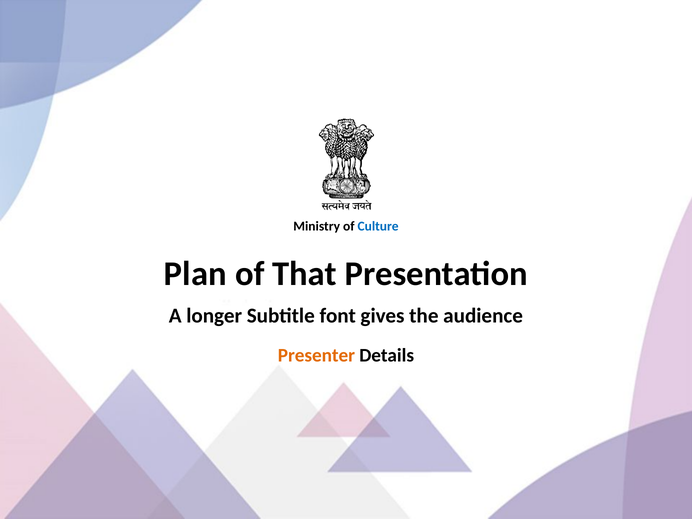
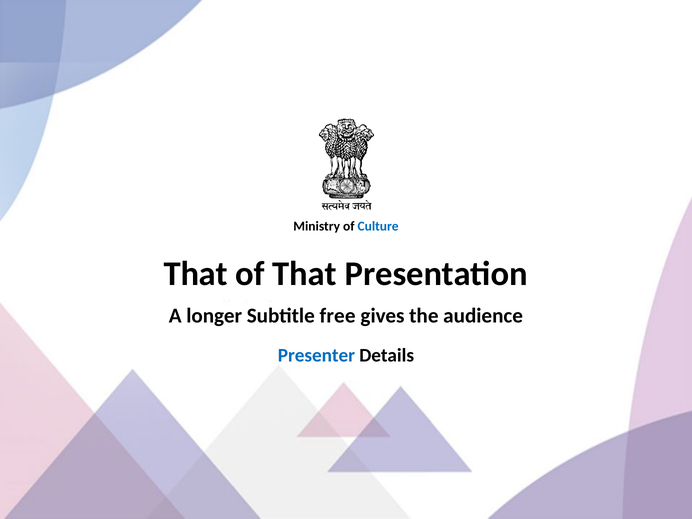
Plan: Plan -> That (196, 274)
font: font -> free (338, 316)
Presenter colour: orange -> blue (316, 355)
